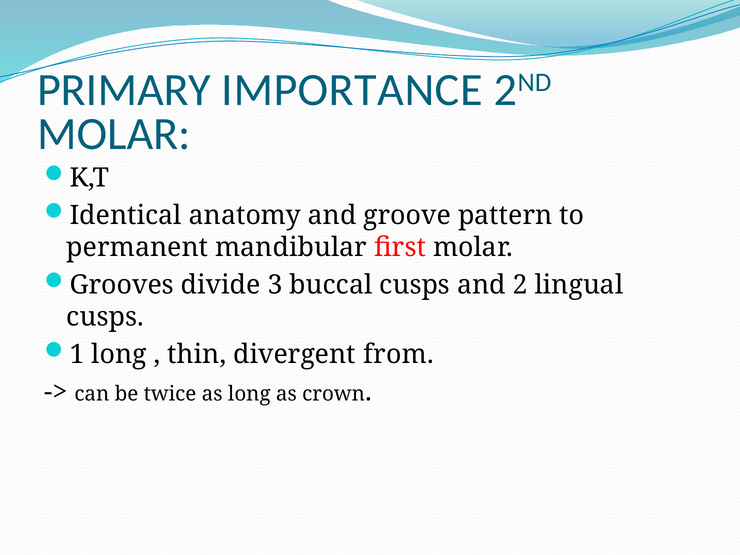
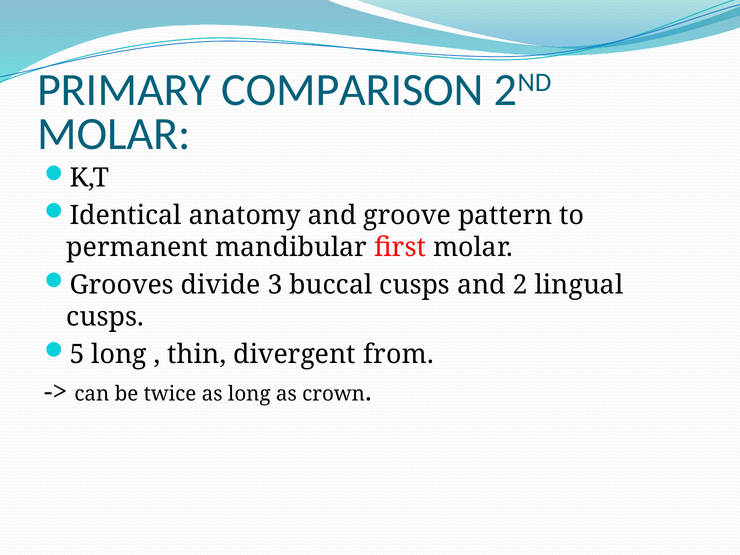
IMPORTANCE: IMPORTANCE -> COMPARISON (352, 90)
1: 1 -> 5 (77, 354)
